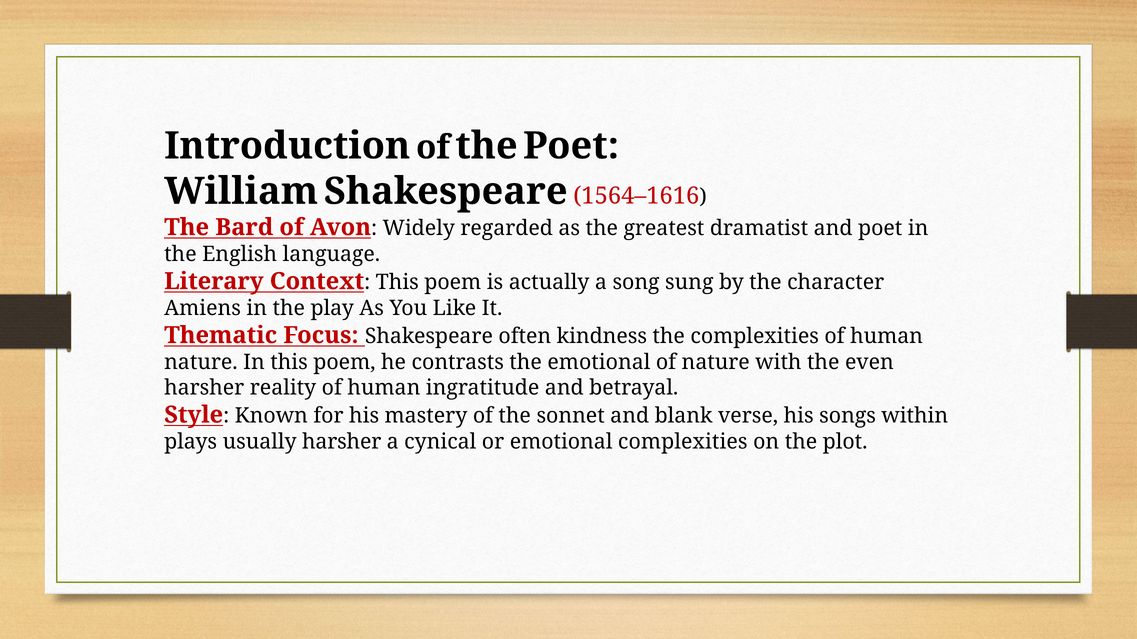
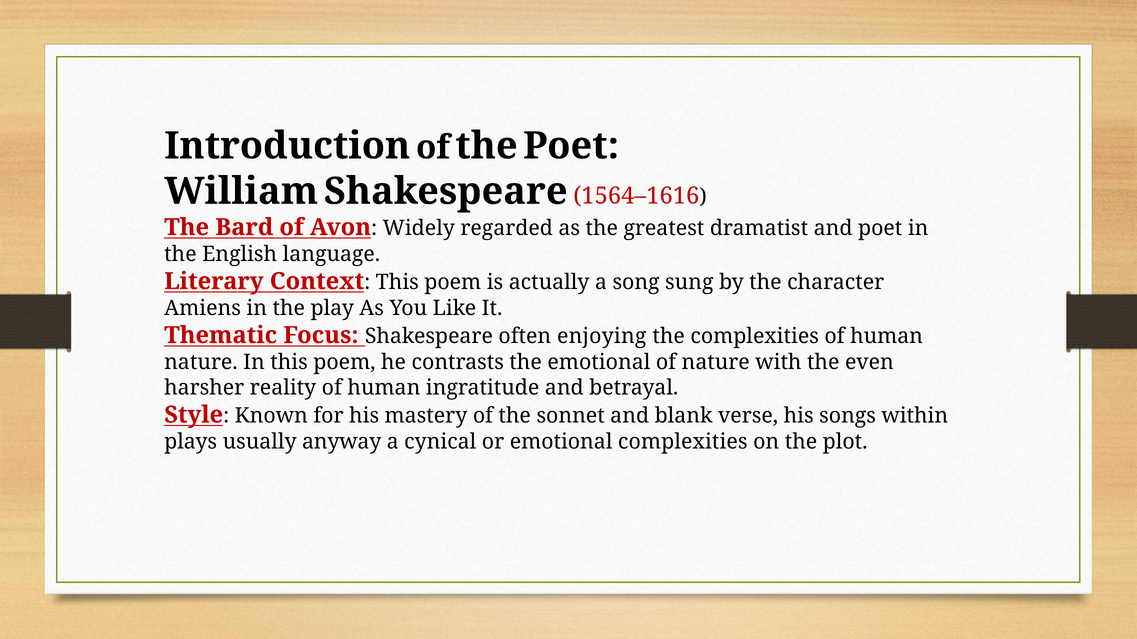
kindness: kindness -> enjoying (602, 336)
usually harsher: harsher -> anyway (342, 442)
